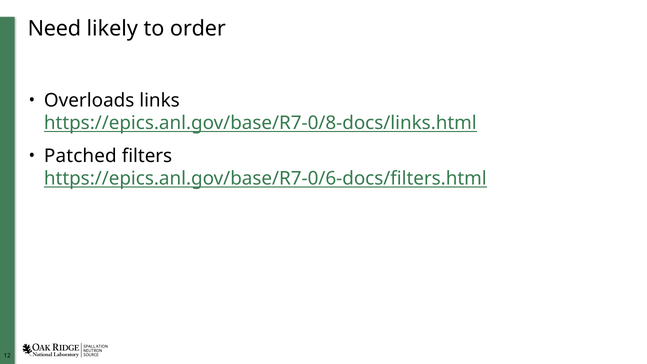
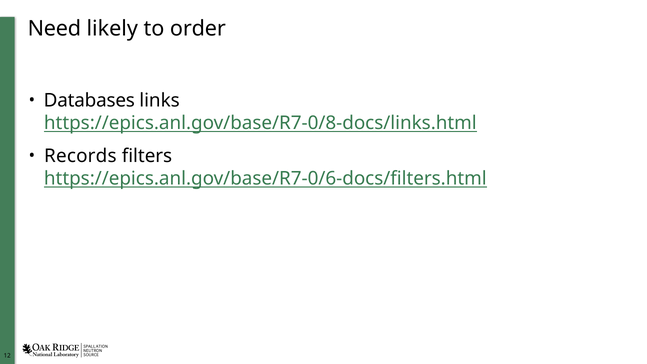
Overloads: Overloads -> Databases (89, 100)
Patched: Patched -> Records (80, 156)
